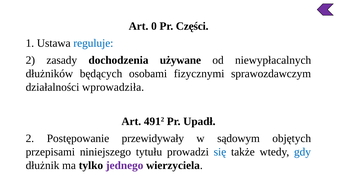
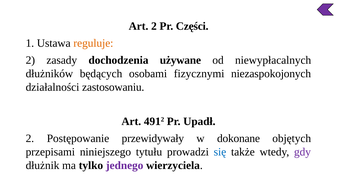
Art 0: 0 -> 2 (154, 26)
reguluje colour: blue -> orange (93, 43)
sprawozdawczym: sprawozdawczym -> niezaspokojonych (271, 74)
wprowadziła: wprowadziła -> zastosowaniu (113, 87)
sądowym: sądowym -> dokonane (239, 138)
gdy colour: blue -> purple (302, 152)
